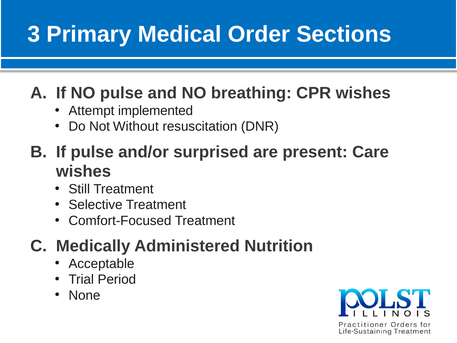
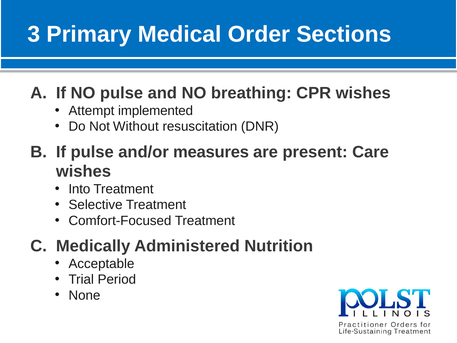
surprised: surprised -> measures (211, 152)
Still: Still -> Into (79, 189)
